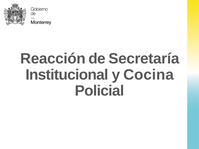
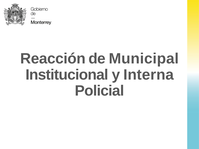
Secretaría: Secretaría -> Municipal (144, 59)
Cocina: Cocina -> Interna (149, 75)
